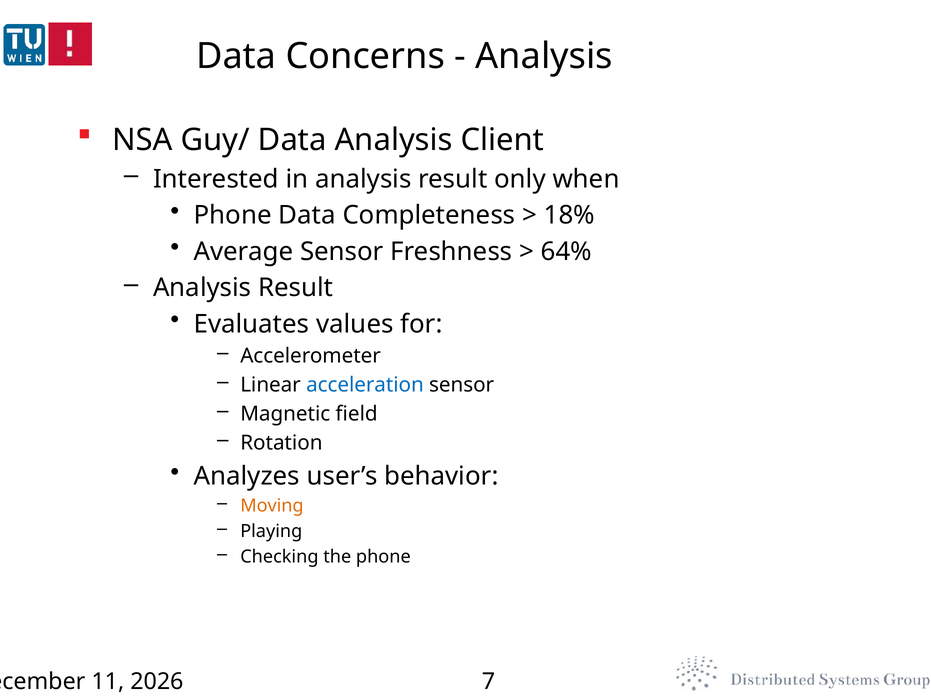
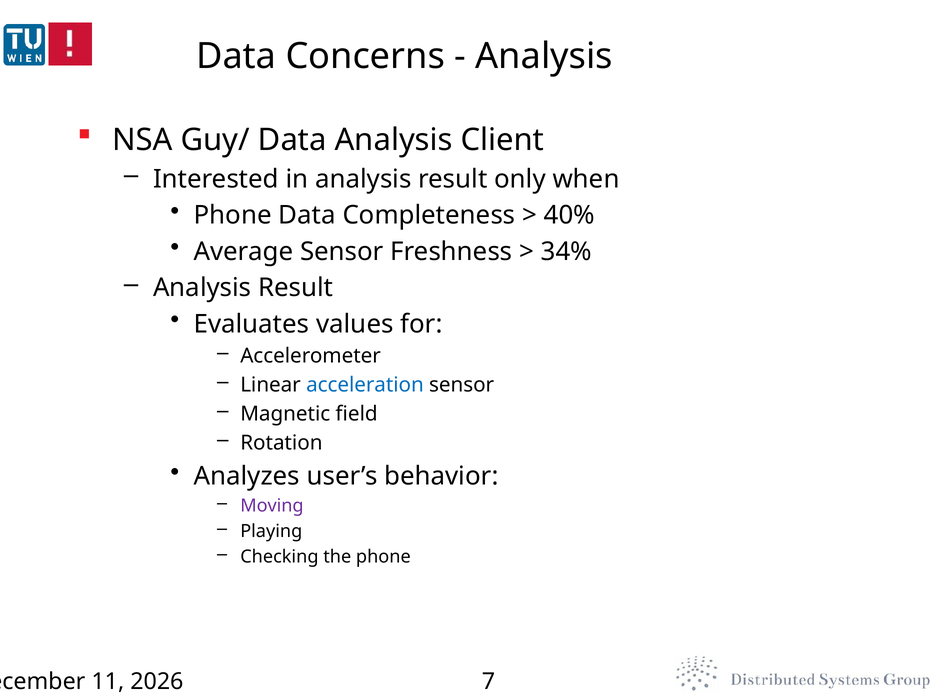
18%: 18% -> 40% (569, 215)
64%: 64% -> 34% (566, 251)
Moving colour: orange -> purple (272, 505)
